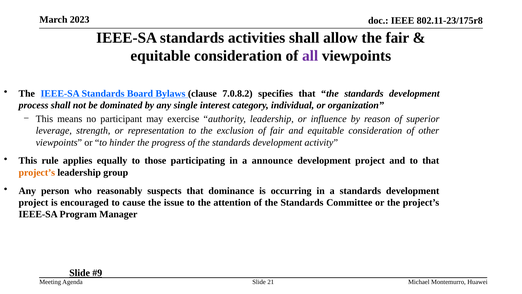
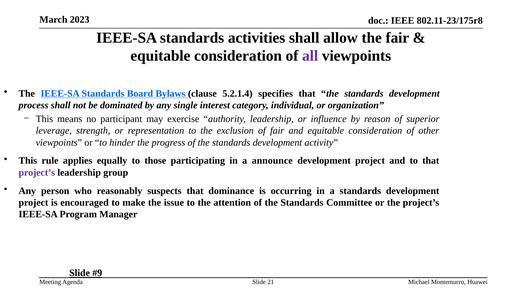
7.0.8.2: 7.0.8.2 -> 5.2.1.4 (237, 93)
project’s colour: orange -> purple (37, 172)
cause: cause -> make (134, 202)
